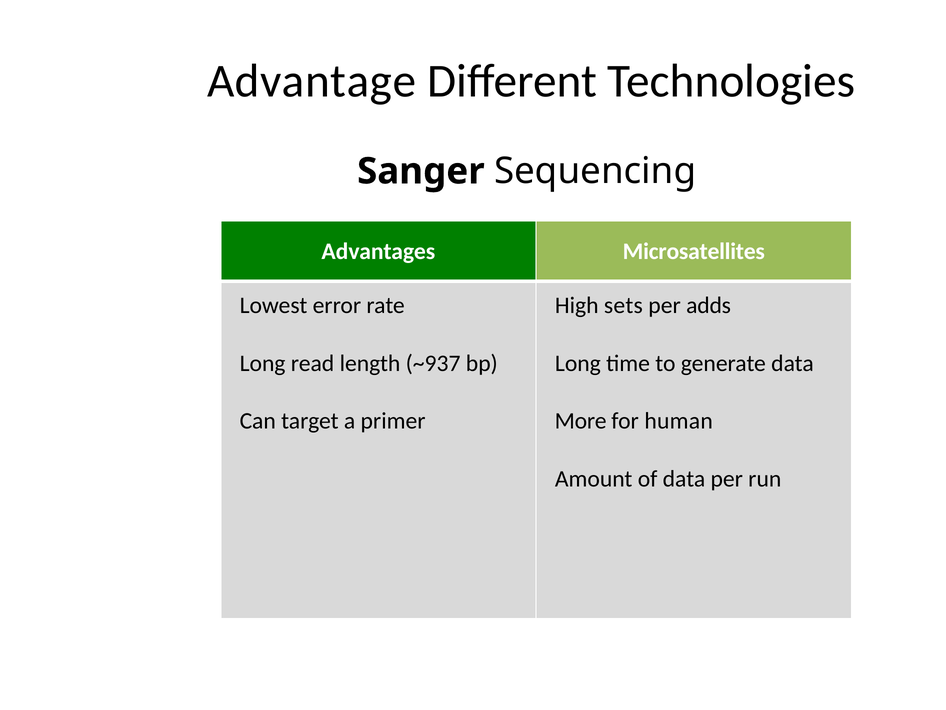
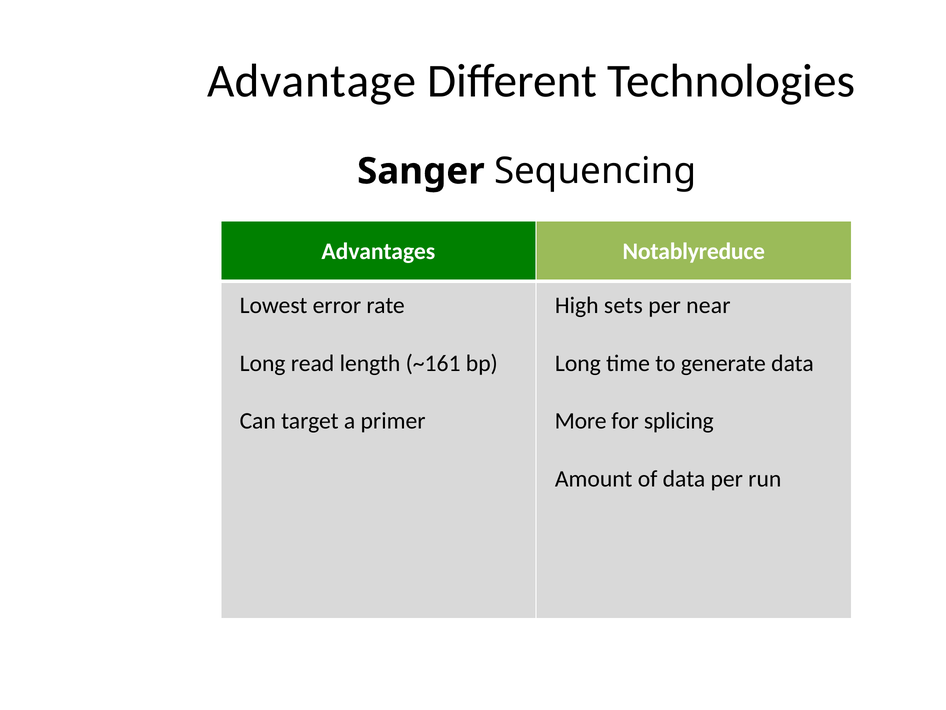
Microsatellites: Microsatellites -> Notablyreduce (694, 251)
adds: adds -> near (708, 305)
~937: ~937 -> ~161 (433, 363)
human: human -> splicing (679, 421)
